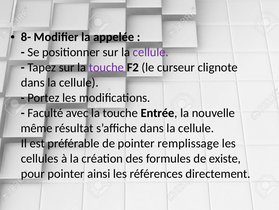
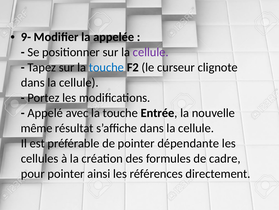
8-: 8- -> 9- (26, 37)
touche colour: purple -> blue (106, 67)
Faculté: Faculté -> Appelé (45, 113)
remplissage: remplissage -> dépendante (188, 143)
existe: existe -> cadre (225, 158)
